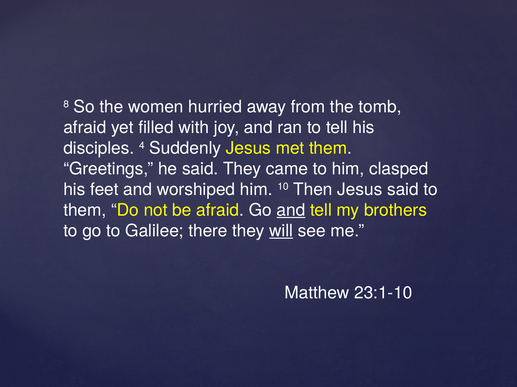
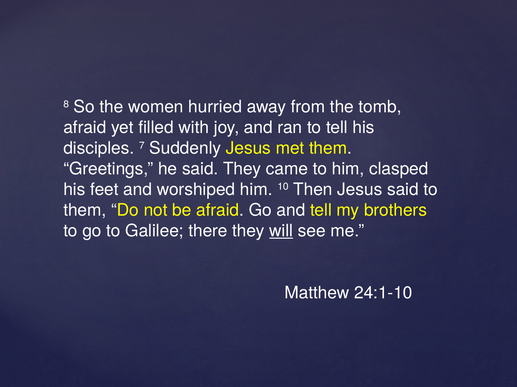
4: 4 -> 7 (142, 146)
and underline: present -> none (291, 211)
23:1-10: 23:1-10 -> 24:1-10 (383, 293)
